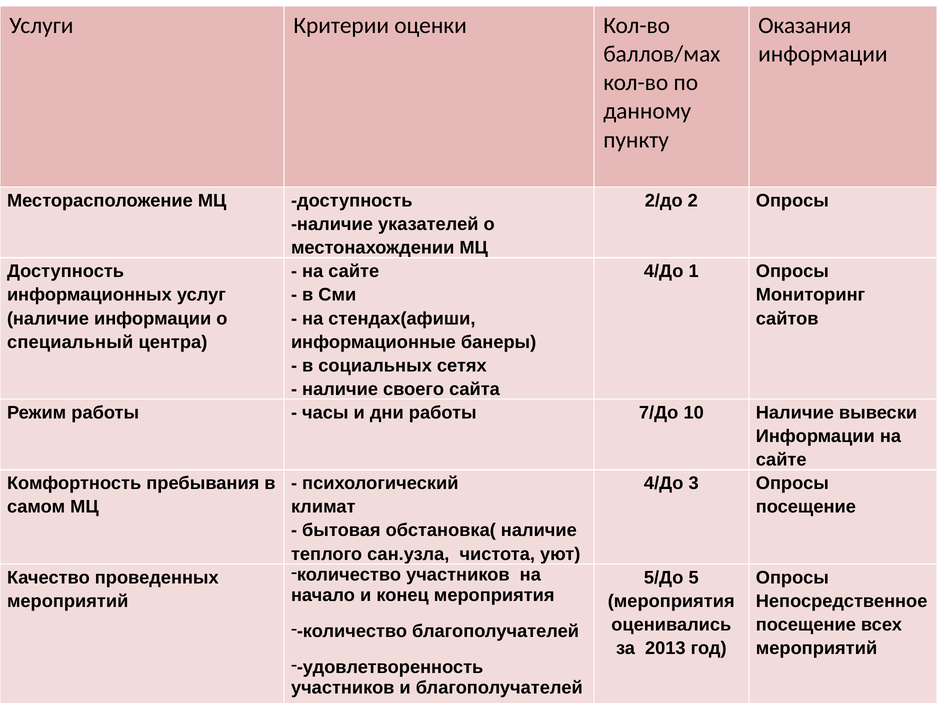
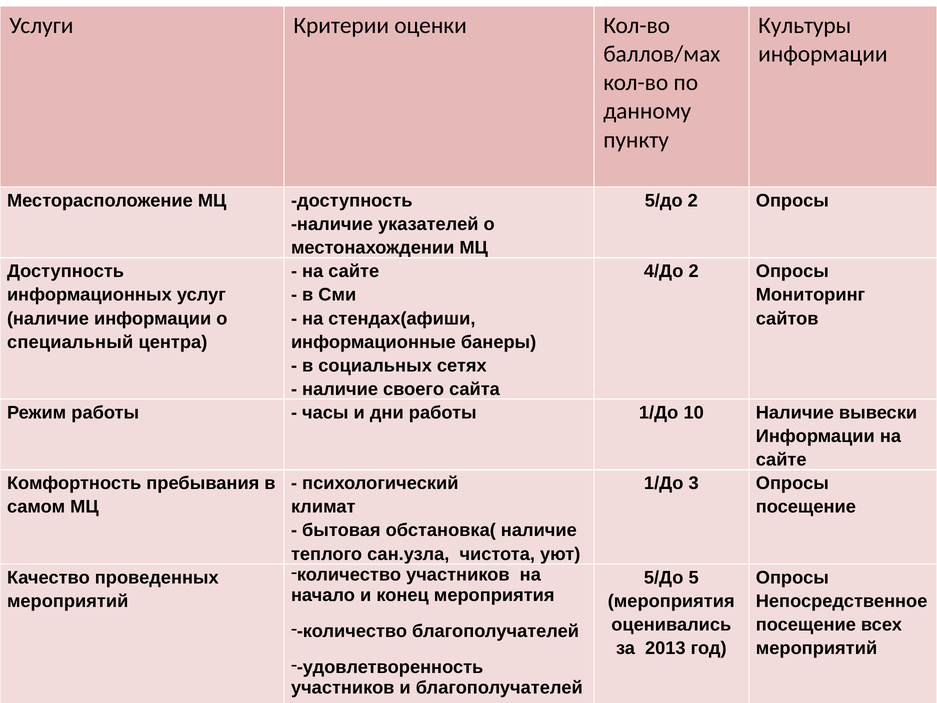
Оказания: Оказания -> Культуры (805, 25)
2/до: 2/до -> 5/до (664, 201)
4/До 1: 1 -> 2 (694, 271)
работы 7/До: 7/До -> 1/До (659, 413)
4/До: 4/До -> 1/До (664, 483)
